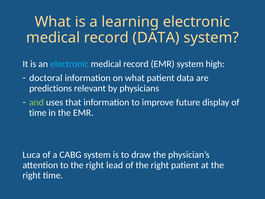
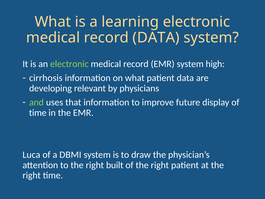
electronic colour: light blue -> light green (69, 64)
doctoral: doctoral -> cirrhosis (46, 78)
predictions: predictions -> developing (51, 88)
CABG: CABG -> DBMI (70, 155)
lead: lead -> built (115, 165)
